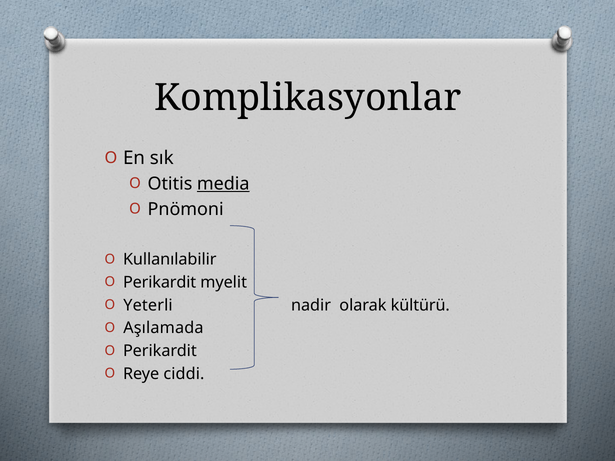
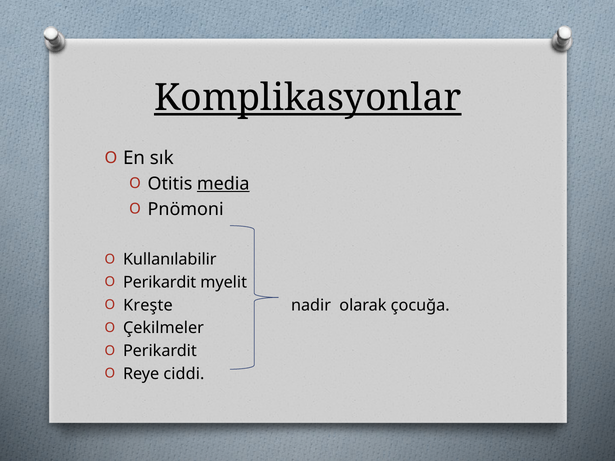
Komplikasyonlar underline: none -> present (308, 98)
Yeterli: Yeterli -> Kreşte (148, 305)
kültürü: kültürü -> çocuğa (420, 305)
Aşılamada: Aşılamada -> Çekilmeler (163, 328)
